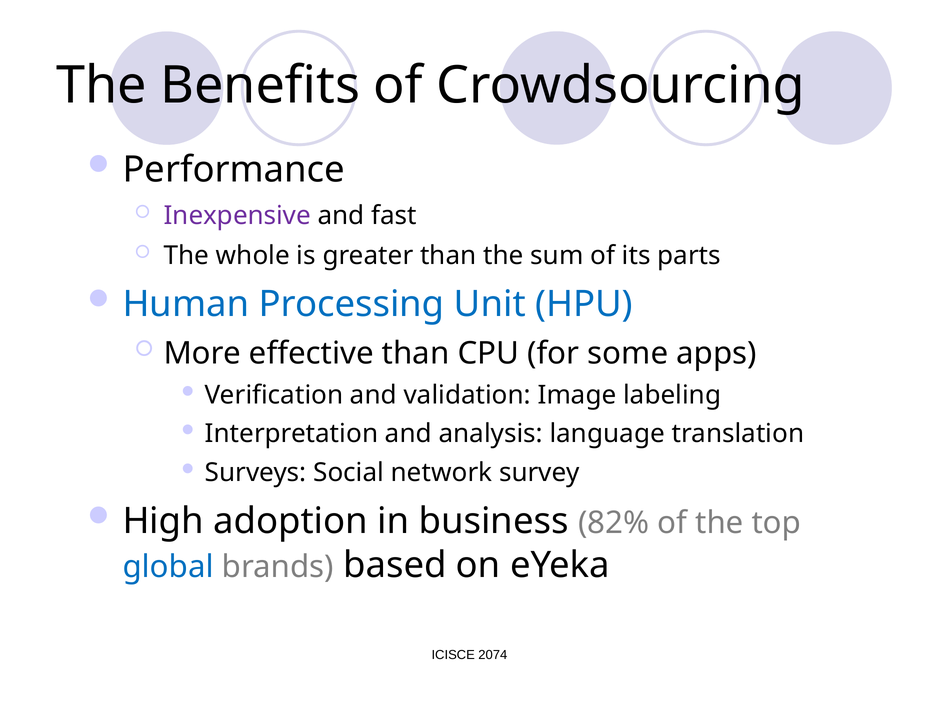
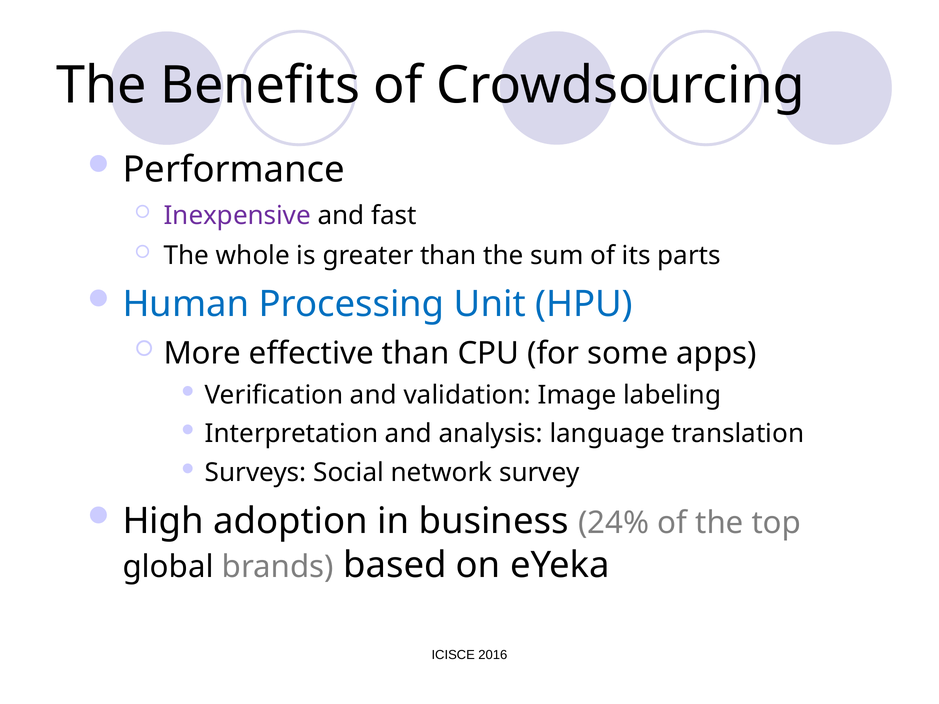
82%: 82% -> 24% (614, 523)
global colour: blue -> black (168, 567)
2074: 2074 -> 2016 (493, 655)
